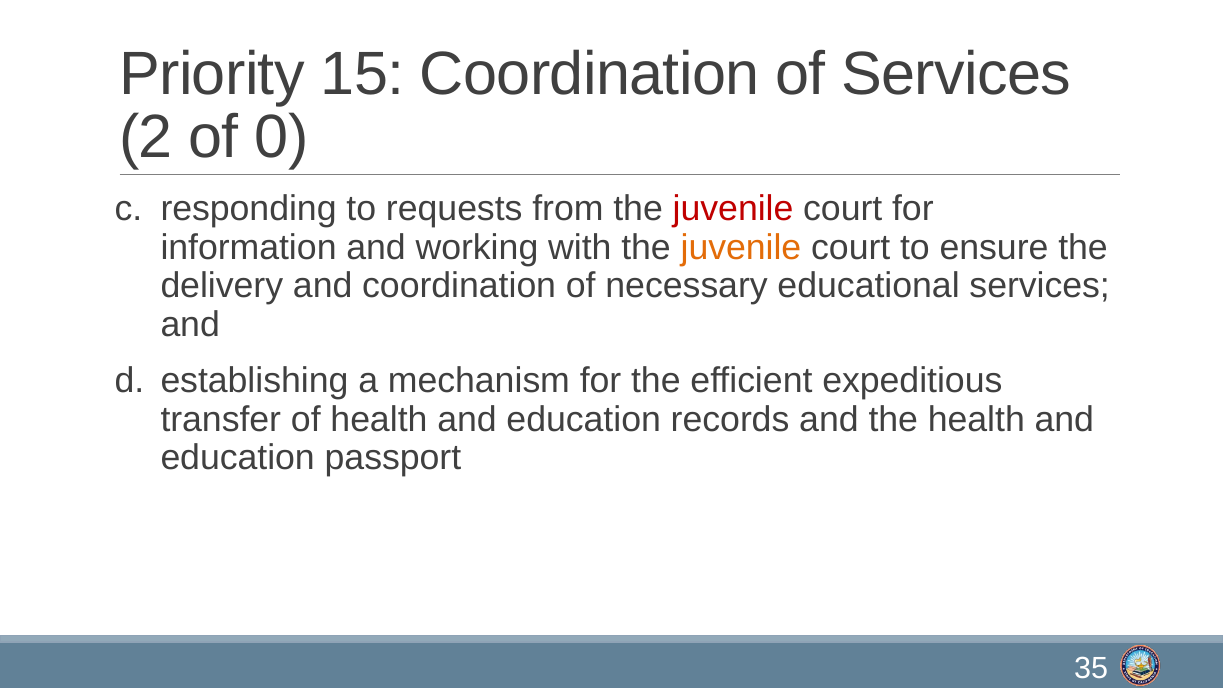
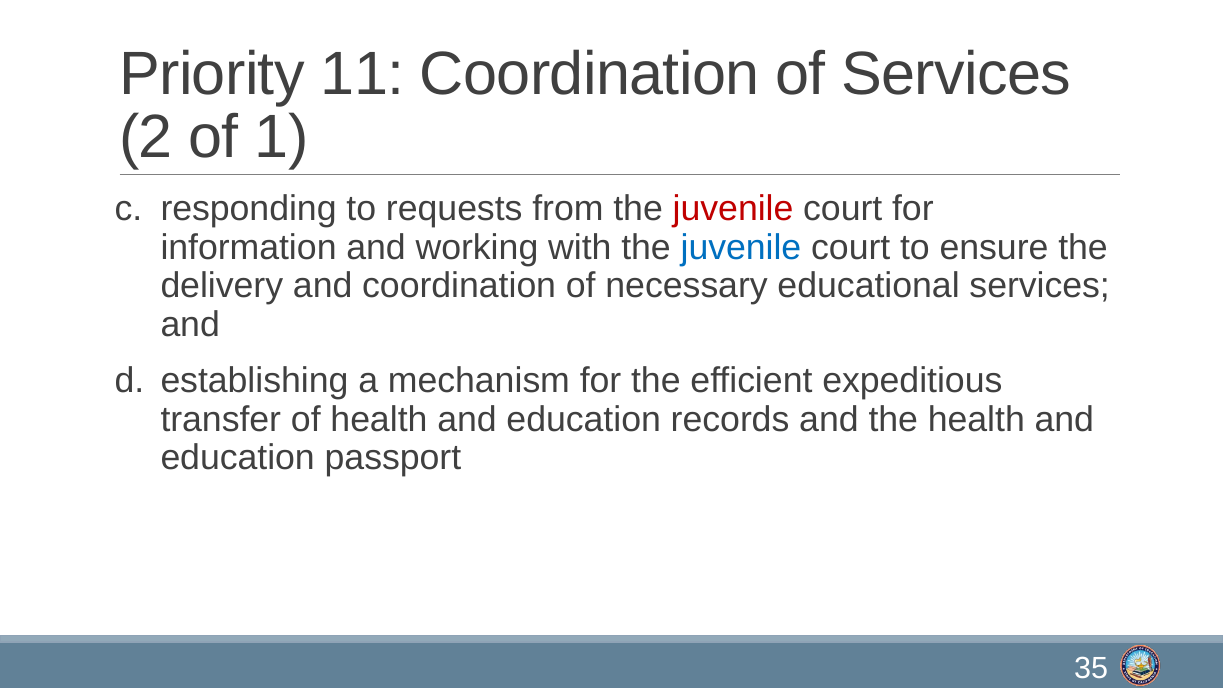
15: 15 -> 11 (363, 75)
0: 0 -> 1 (282, 137)
juvenile colour: orange -> blue (741, 247)
